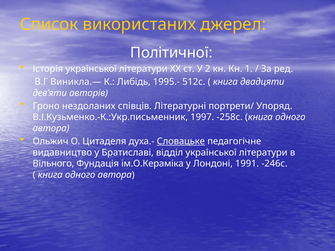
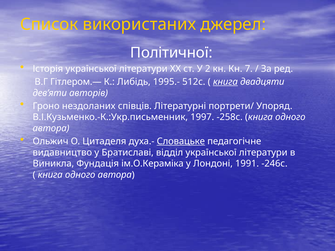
1: 1 -> 7 (249, 69)
Виникла.—: Виникла.— -> Гітлером.— (76, 82)
книга underline: none -> present (225, 82)
Вільного: Вільного -> Виникла (53, 164)
